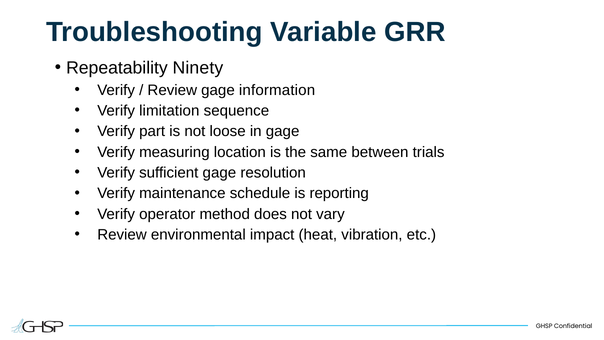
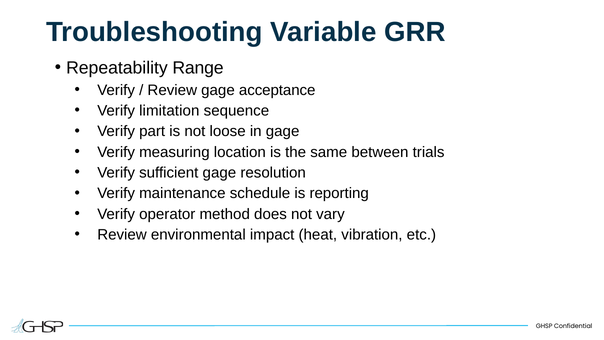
Ninety: Ninety -> Range (198, 68)
information: information -> acceptance (277, 90)
